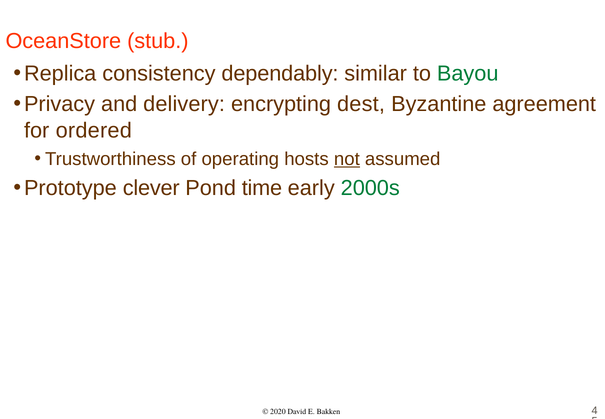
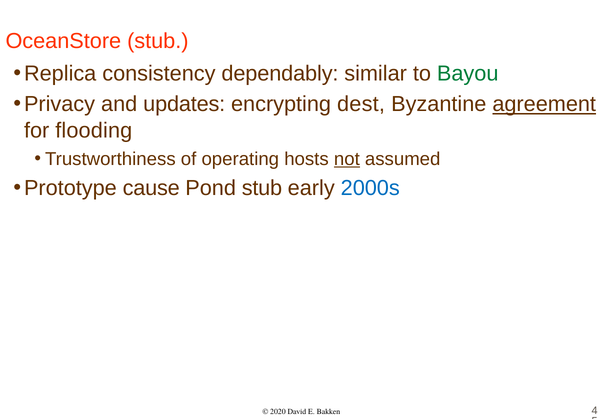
delivery: delivery -> updates (184, 104)
agreement underline: none -> present (544, 104)
ordered: ordered -> flooding (94, 130)
clever: clever -> cause (151, 188)
Pond time: time -> stub (262, 188)
2000s colour: green -> blue (370, 188)
